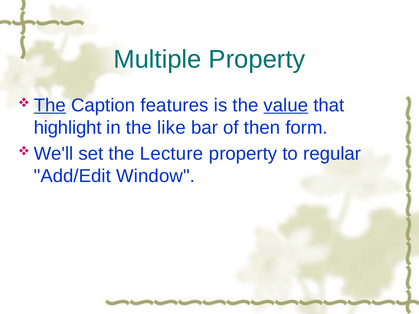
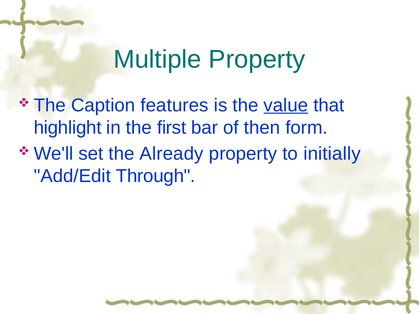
The underline: present -> none (50, 105)
like: like -> first (172, 128)
Lecture: Lecture -> Already (172, 154)
regular: regular -> initially (332, 154)
Window: Window -> Through (156, 176)
